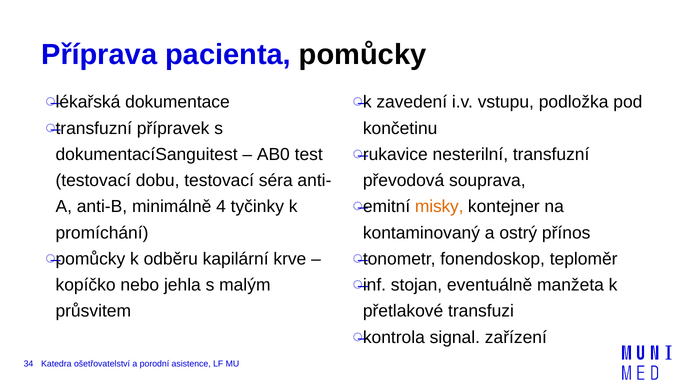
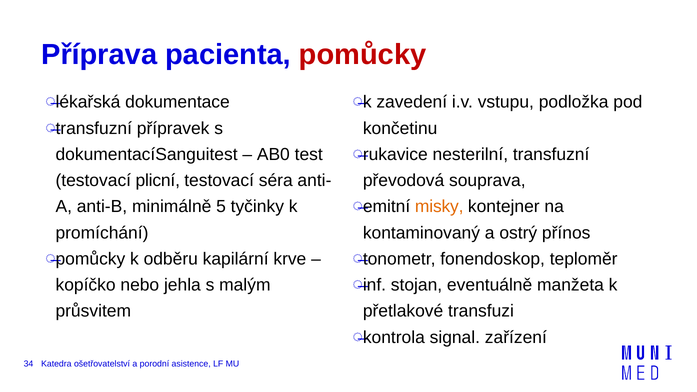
pomůcky colour: black -> red (363, 55)
dobu: dobu -> plicní (158, 181)
4: 4 -> 5 (221, 207)
